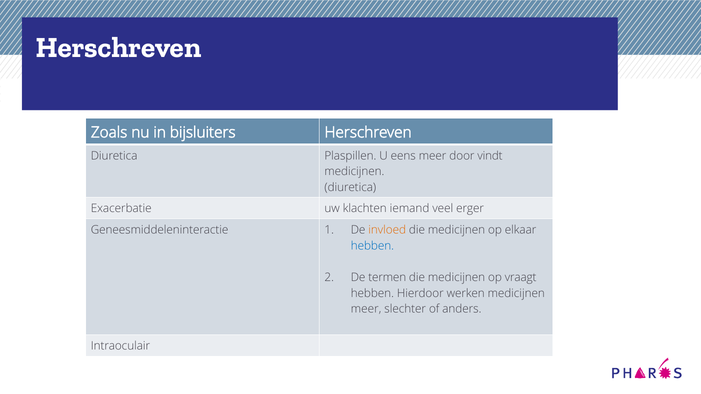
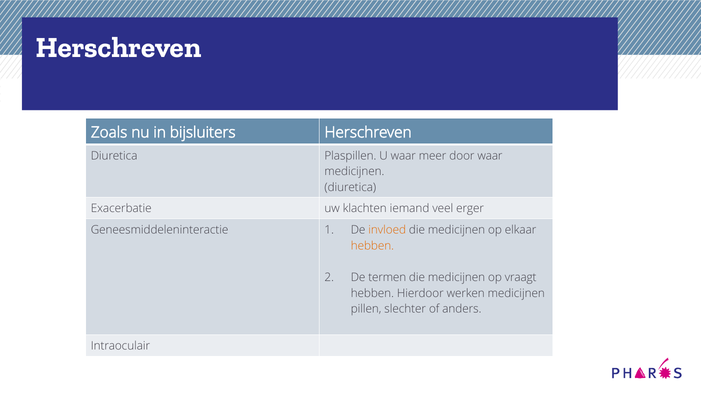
U eens: eens -> waar (403, 156)
door vindt: vindt -> waar (490, 156)
hebben colour: blue -> orange (372, 246)
meer: meer -> pillen (366, 309)
